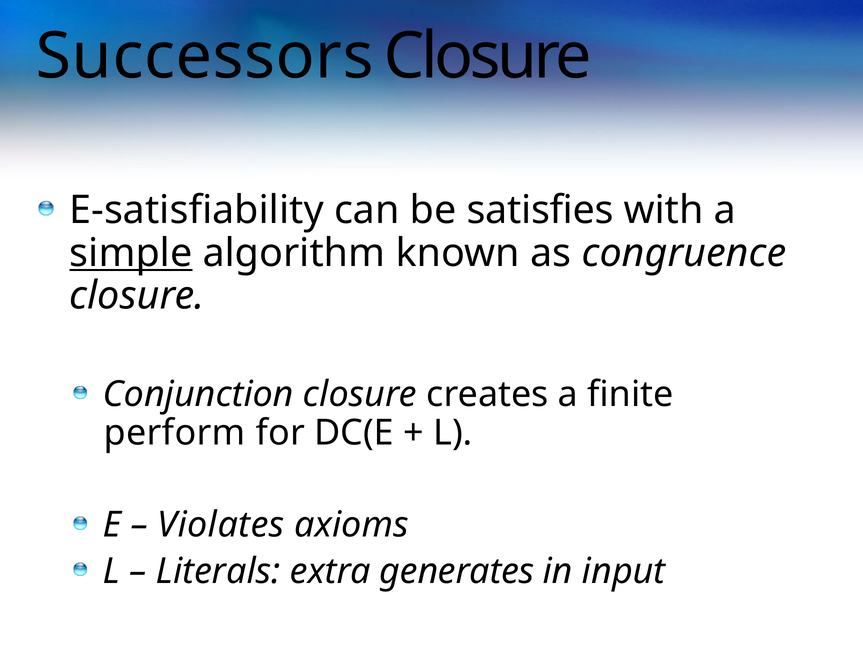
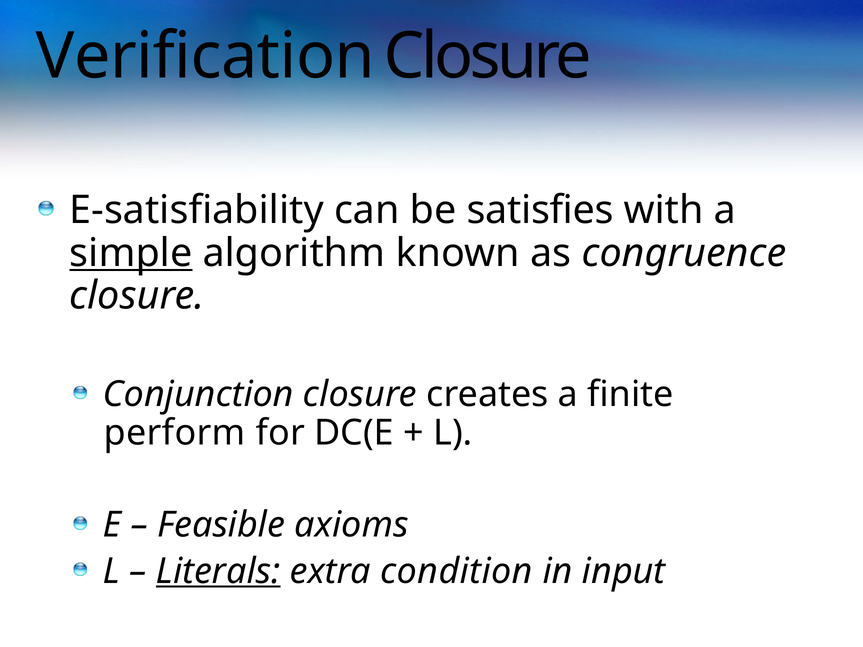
Successors: Successors -> Verification (205, 56)
Violates: Violates -> Feasible (221, 525)
Literals underline: none -> present (218, 571)
generates: generates -> condition (456, 571)
